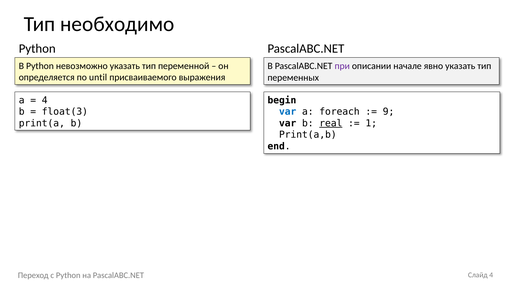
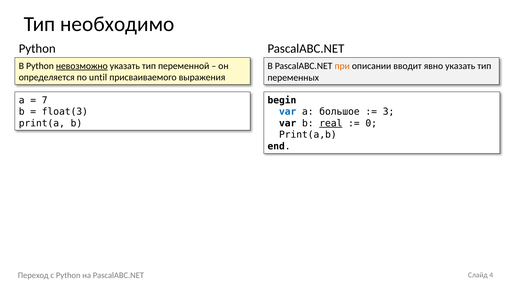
невозможно underline: none -> present (82, 66)
при colour: purple -> orange (342, 66)
начале: начале -> вводит (408, 66)
4: 4 -> 7 (45, 100)
foreach: foreach -> большое (339, 112)
9: 9 -> 3 (389, 112)
1: 1 -> 0 (371, 123)
